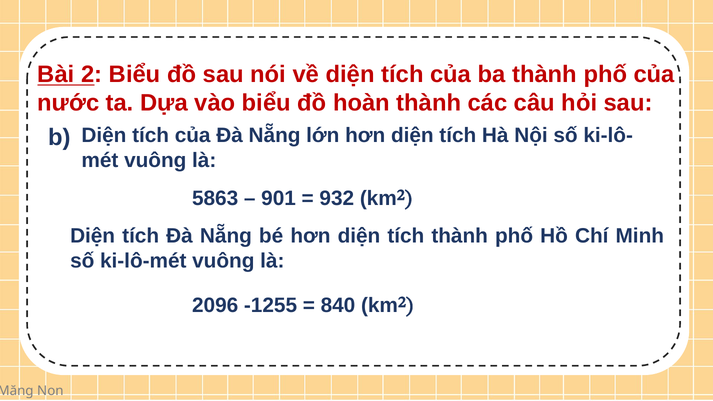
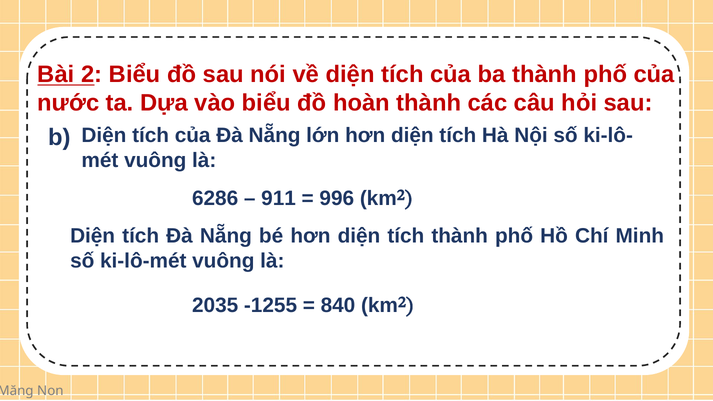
5863: 5863 -> 6286 (215, 198)
901: 901 -> 911 (279, 198)
932: 932 -> 996 (337, 198)
2096: 2096 -> 2035 (215, 305)
